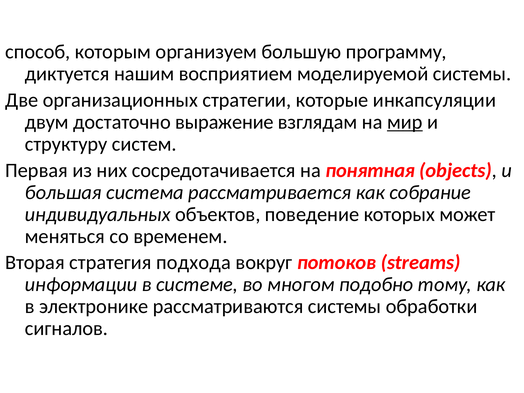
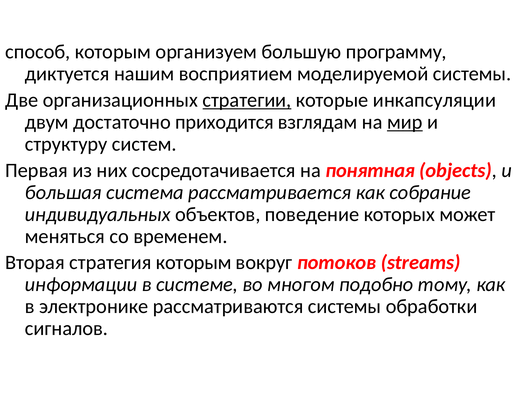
стратегии underline: none -> present (247, 100)
выражение: выражение -> приходится (224, 122)
стратегия подхода: подхода -> которым (194, 263)
